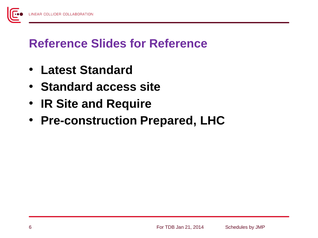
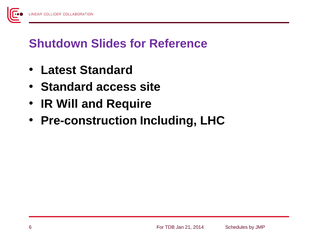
Reference: Reference -> Shutdown (58, 44)
IR Site: Site -> Will (67, 104)
Prepared: Prepared -> Including (168, 121)
